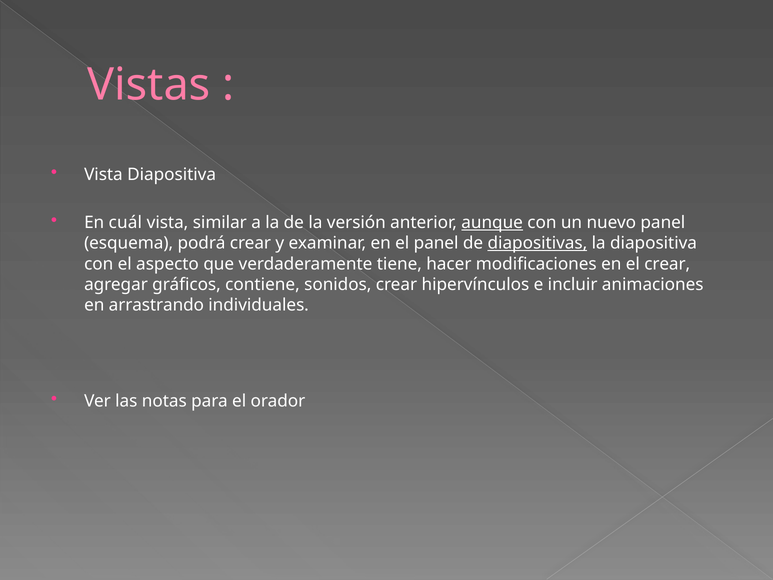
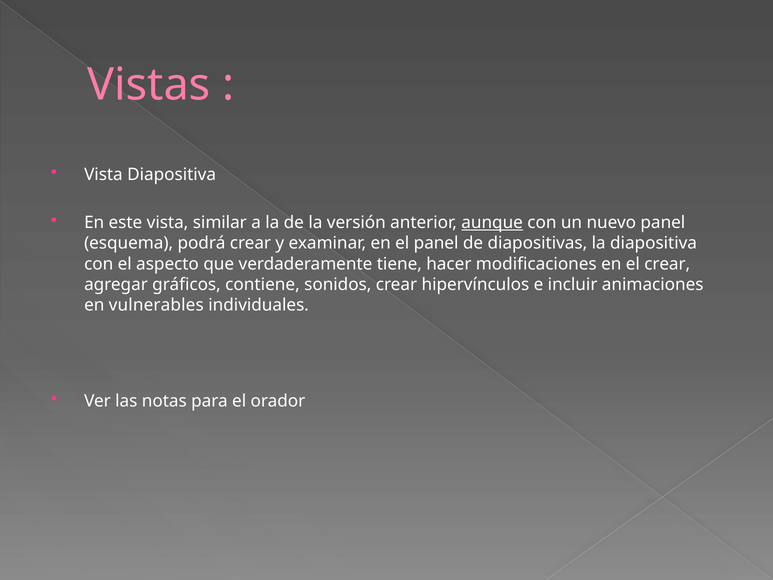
cuál: cuál -> este (125, 223)
diapositivas underline: present -> none (537, 243)
arrastrando: arrastrando -> vulnerables (156, 305)
